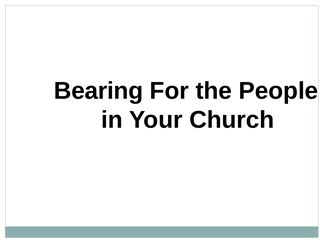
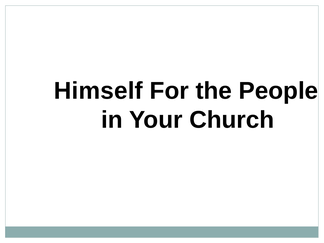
Bearing: Bearing -> Himself (98, 91)
